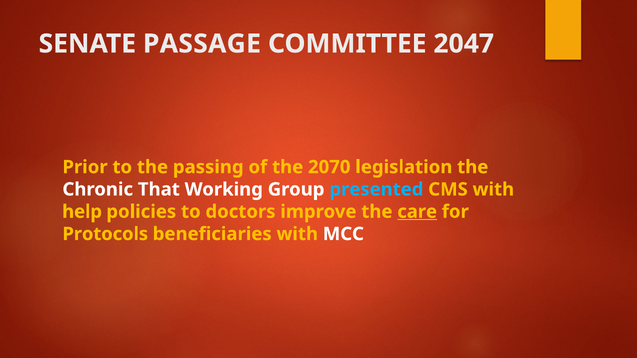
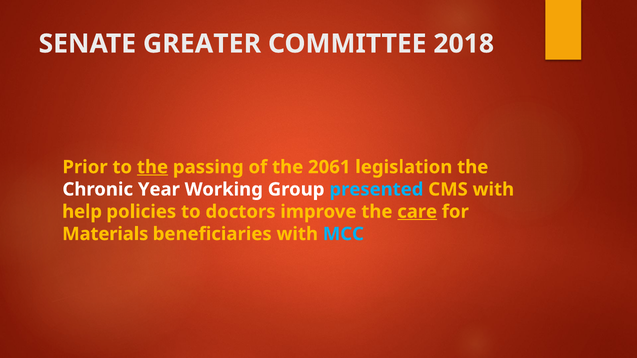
PASSAGE: PASSAGE -> GREATER (202, 44)
2047: 2047 -> 2018 (464, 44)
the underline: none -> present (152, 167)
2070: 2070 -> 2061 (329, 167)
That: That -> Year (159, 190)
Protocols: Protocols -> Materials (105, 234)
MCC colour: white -> light blue (343, 234)
